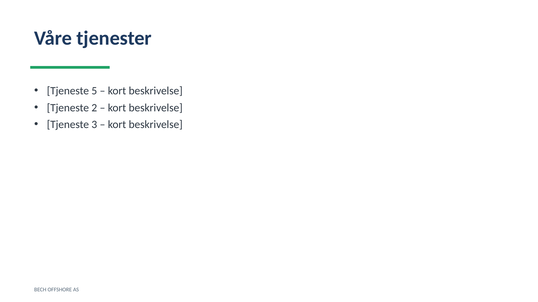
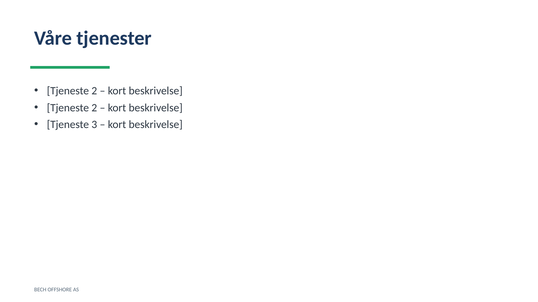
5: 5 -> 2 (94, 91)
